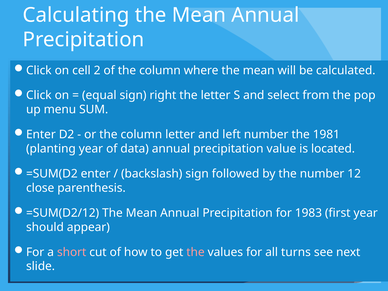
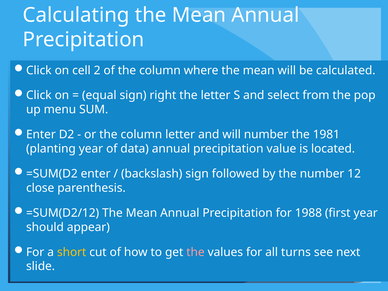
and left: left -> will (232, 135)
1983: 1983 -> 1988 (308, 213)
short colour: pink -> yellow (72, 252)
